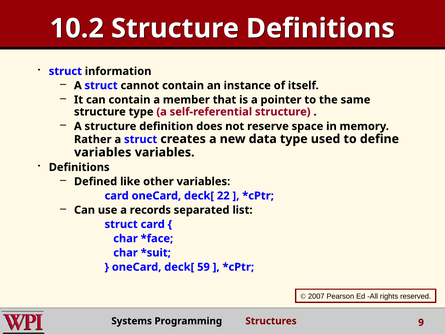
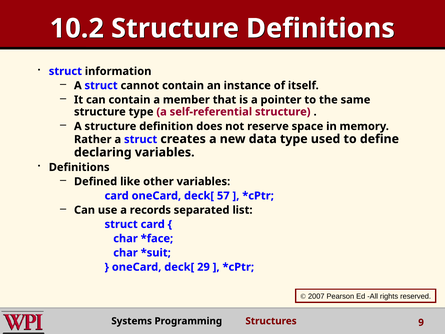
variables: variables -> declaring (103, 152)
22: 22 -> 57 (223, 196)
59: 59 -> 29 (203, 267)
